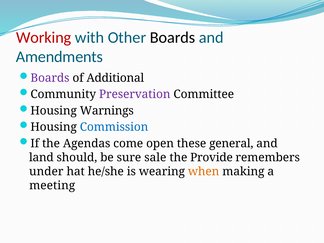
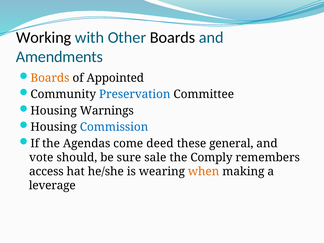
Working colour: red -> black (44, 37)
Boards colour: purple -> orange (50, 78)
Additional: Additional -> Appointed (115, 78)
Preservation colour: purple -> blue (135, 94)
open: open -> deed (160, 143)
land: land -> vote (41, 158)
Provide: Provide -> Comply (211, 158)
under: under -> access (46, 172)
meeting: meeting -> leverage (52, 186)
